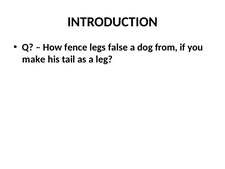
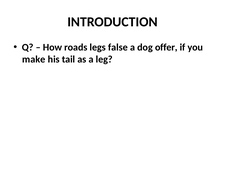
fence: fence -> roads (76, 47)
from: from -> offer (166, 47)
